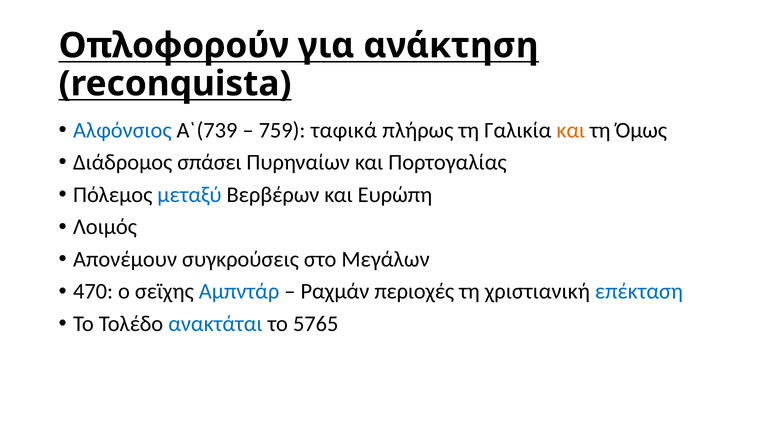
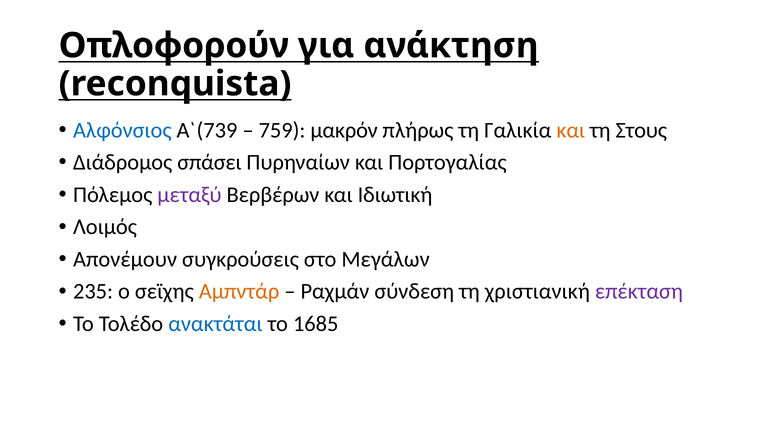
ταφικά: ταφικά -> μακρόν (344, 130)
Όμως: Όμως -> Στους (641, 130)
μεταξύ colour: blue -> purple (189, 195)
Ευρώπη: Ευρώπη -> Ιδιωτική (395, 195)
470: 470 -> 235 (93, 291)
Αμπντάρ colour: blue -> orange (239, 291)
περιοχές: περιοχές -> σύνδεση (414, 291)
επέκταση colour: blue -> purple (639, 291)
5765: 5765 -> 1685 (316, 323)
